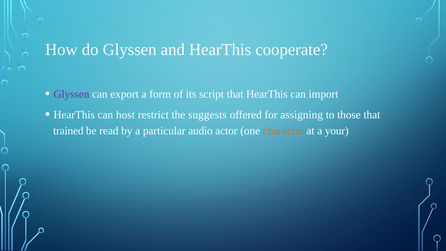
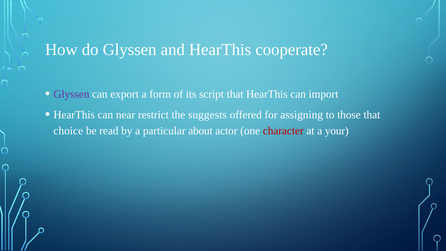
host: host -> near (126, 115)
trained: trained -> choice (68, 131)
audio: audio -> about (200, 131)
character colour: orange -> red (283, 131)
